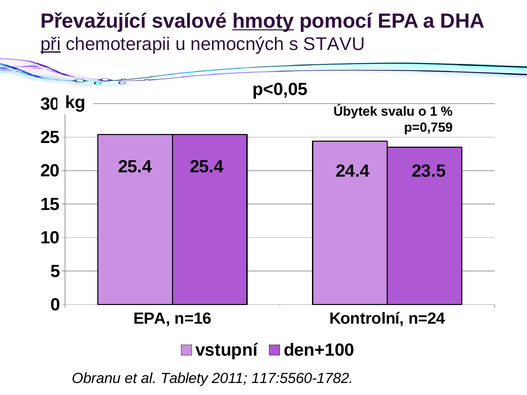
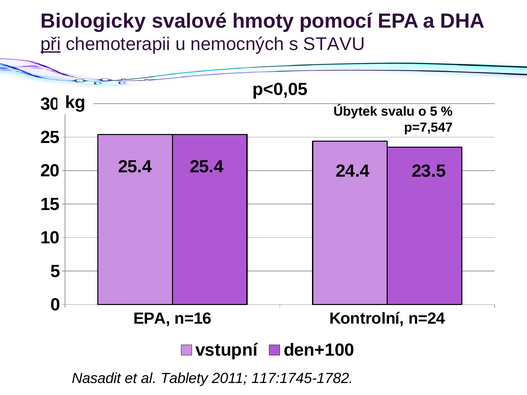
Převažující: Převažující -> Biologicky (93, 21)
hmoty underline: present -> none (263, 21)
o 1: 1 -> 5 (434, 112)
p=0,759: p=0,759 -> p=7,547 (428, 127)
Obranu: Obranu -> Nasadit (96, 378)
117:5560-1782: 117:5560-1782 -> 117:1745-1782 (302, 378)
